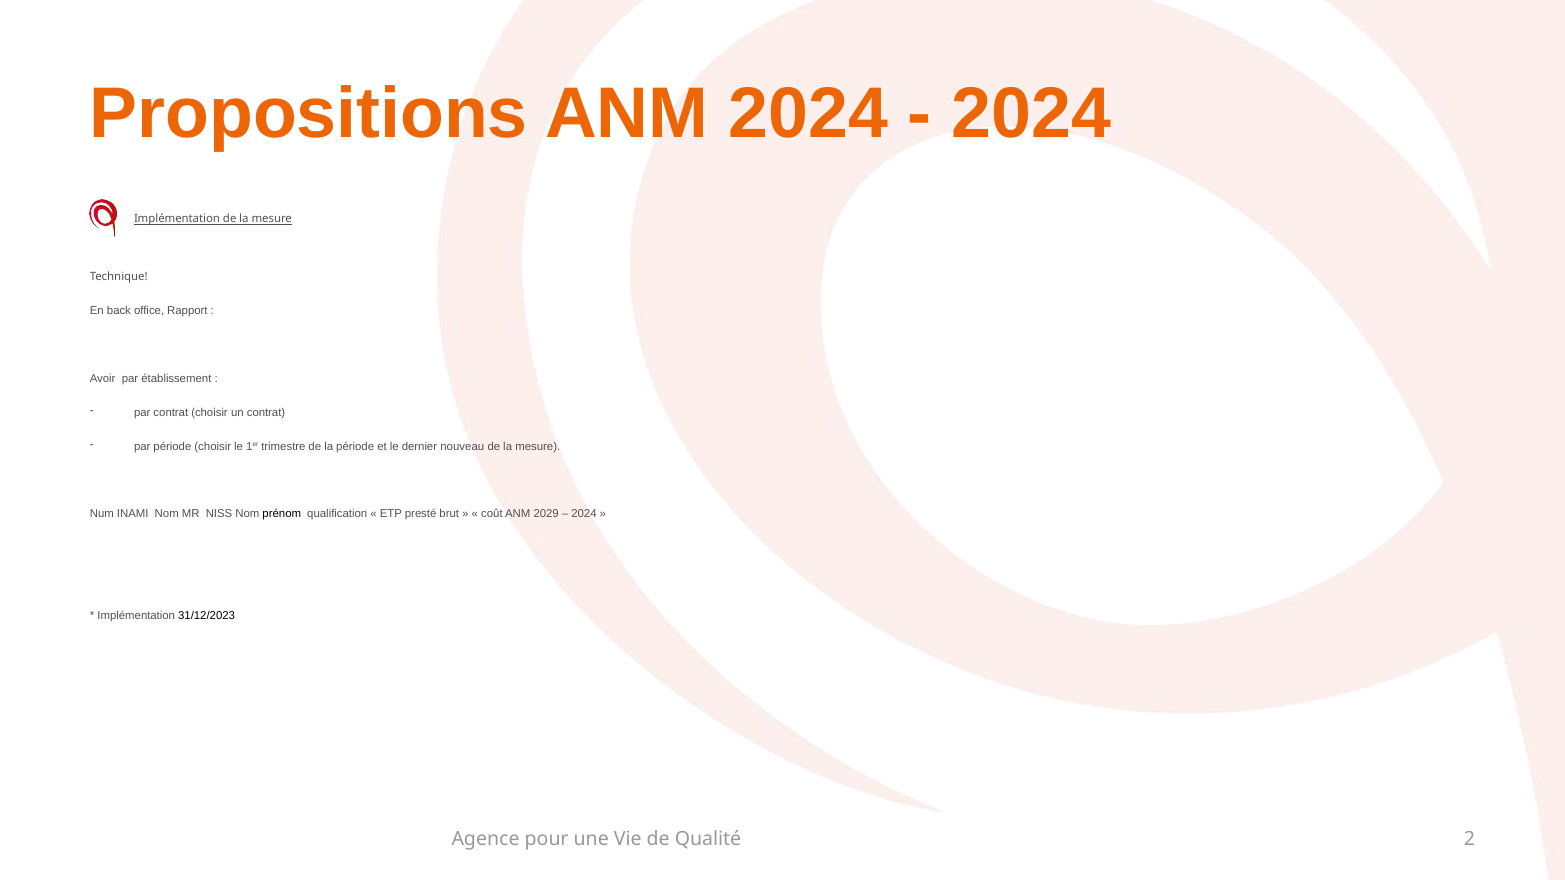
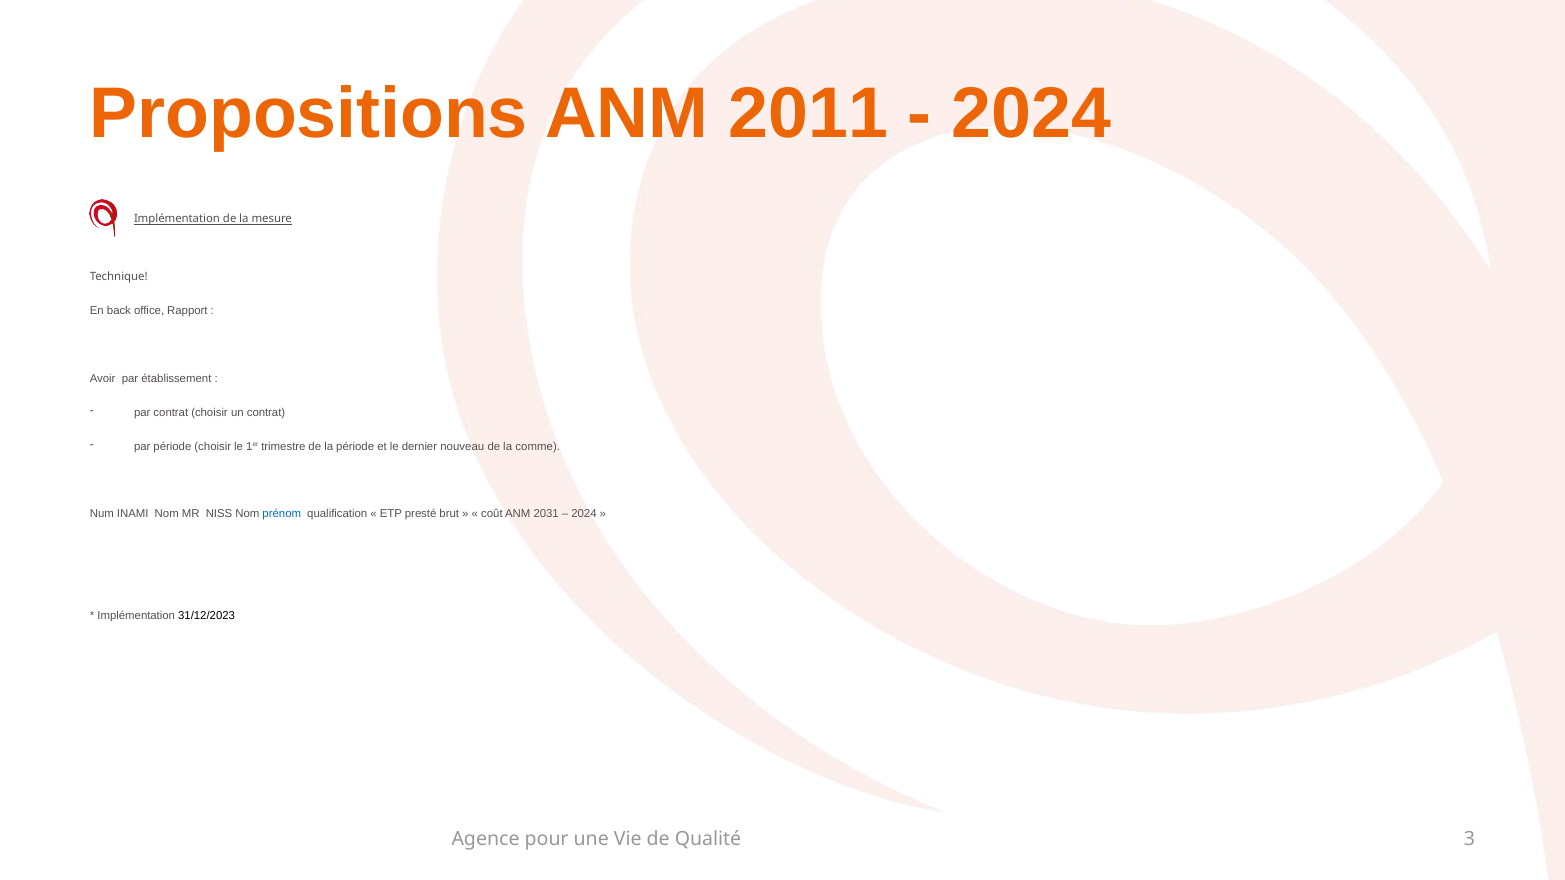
ANM 2024: 2024 -> 2011 (808, 114)
mesure: mesure -> comme (538, 447)
prénom colour: black -> blue (282, 514)
2029: 2029 -> 2031 (546, 514)
2: 2 -> 3 (1469, 839)
